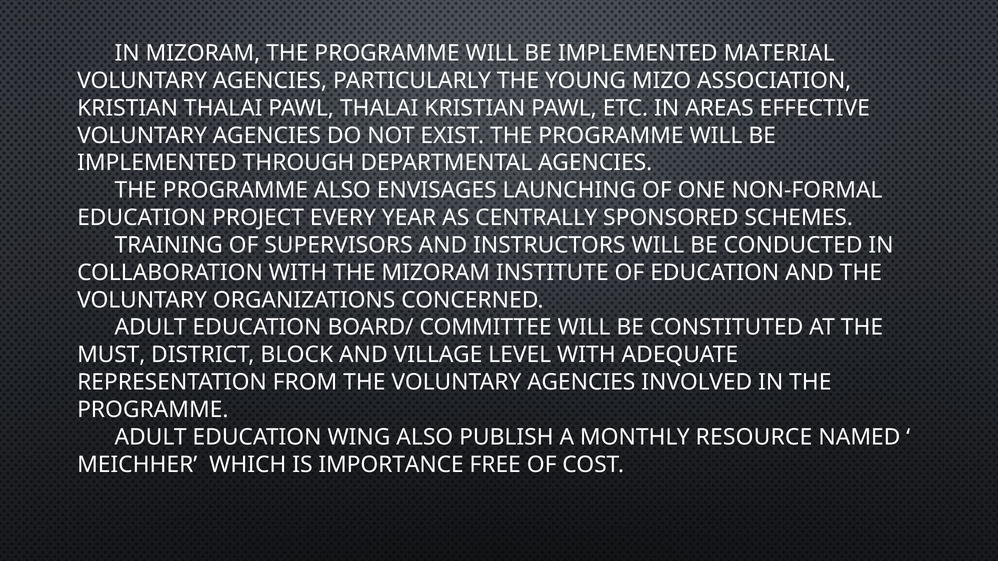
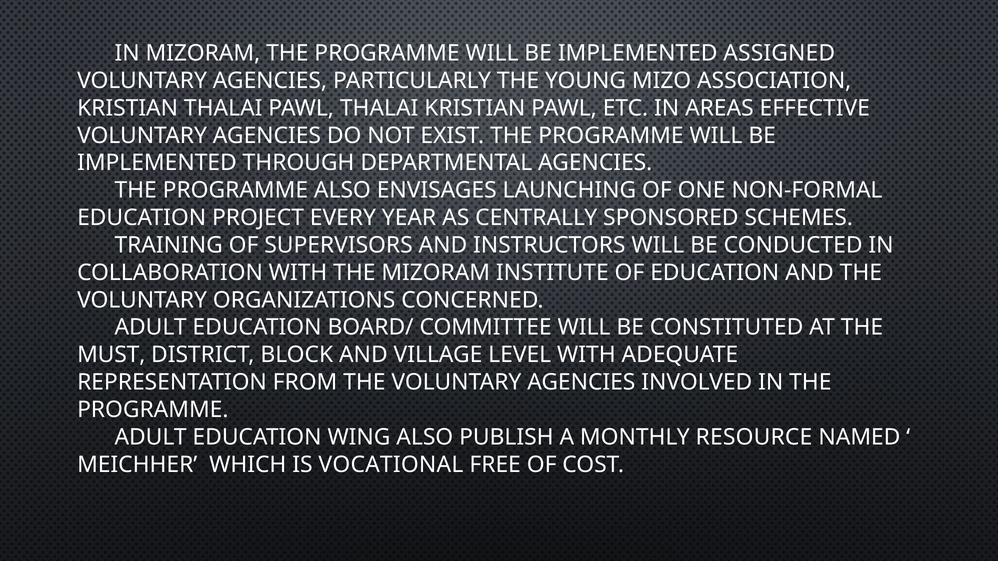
MATERIAL: MATERIAL -> ASSIGNED (779, 53)
IMPORTANCE: IMPORTANCE -> VOCATIONAL (391, 465)
